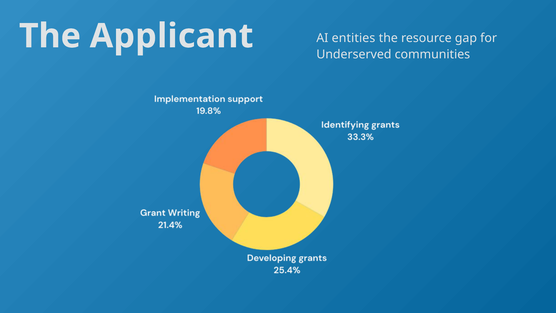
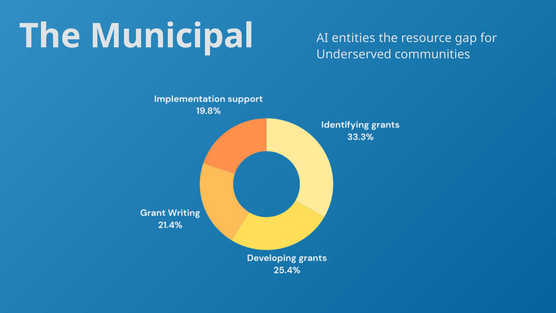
Applicant: Applicant -> Municipal (172, 36)
